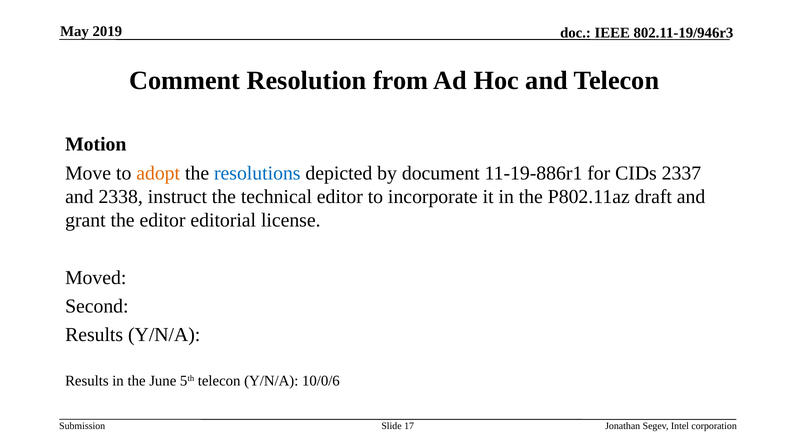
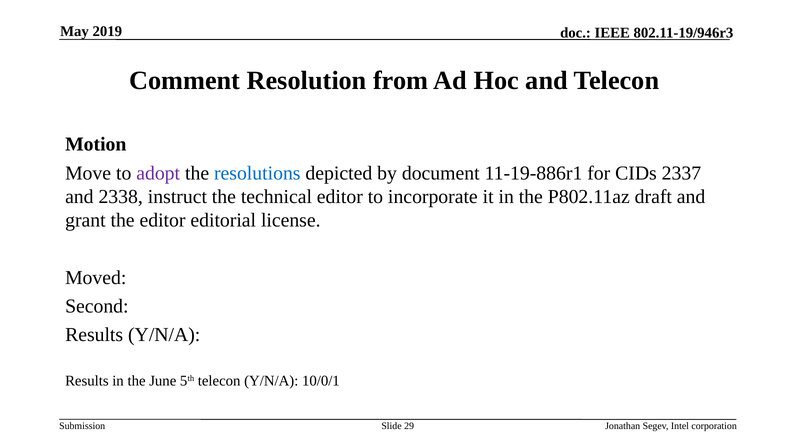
adopt colour: orange -> purple (158, 173)
10/0/6: 10/0/6 -> 10/0/1 (321, 381)
17: 17 -> 29 (409, 426)
